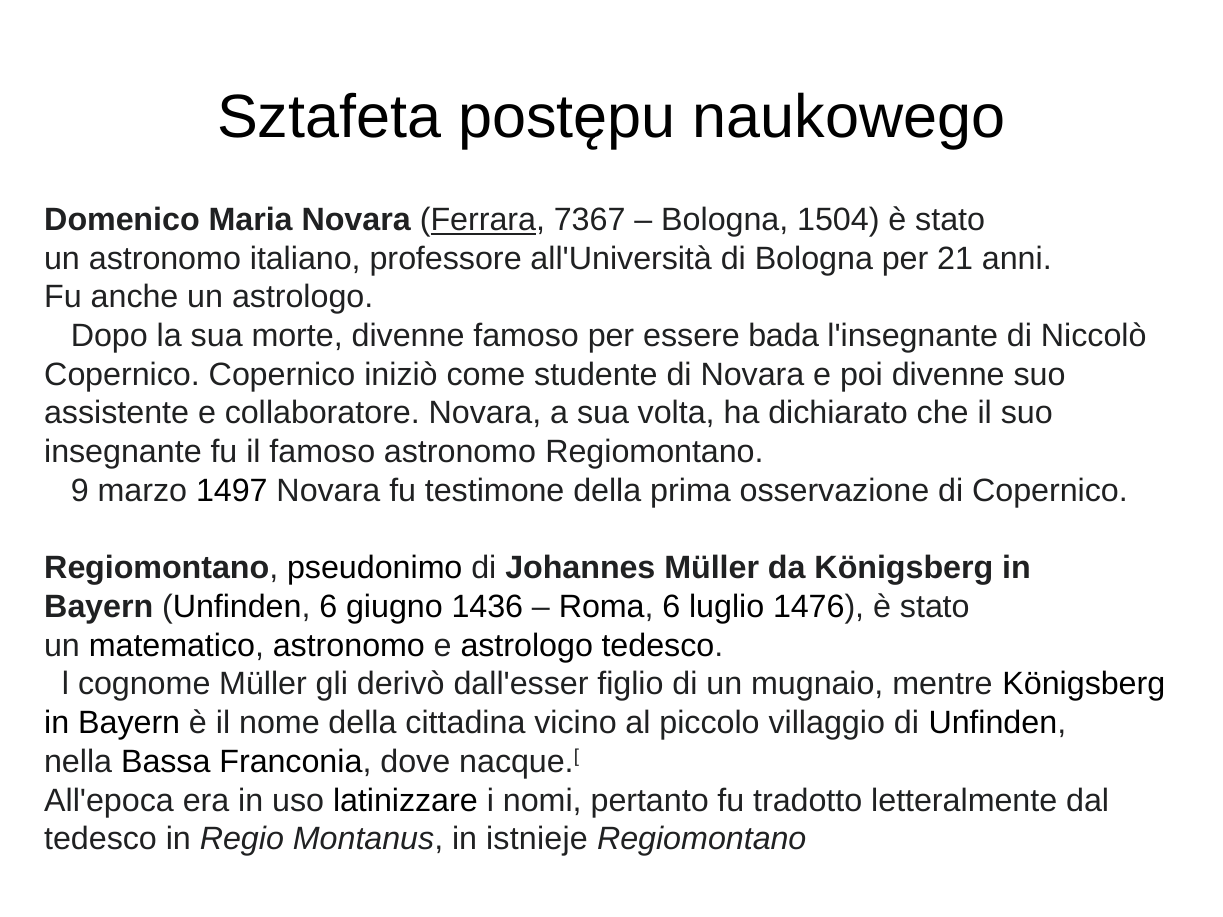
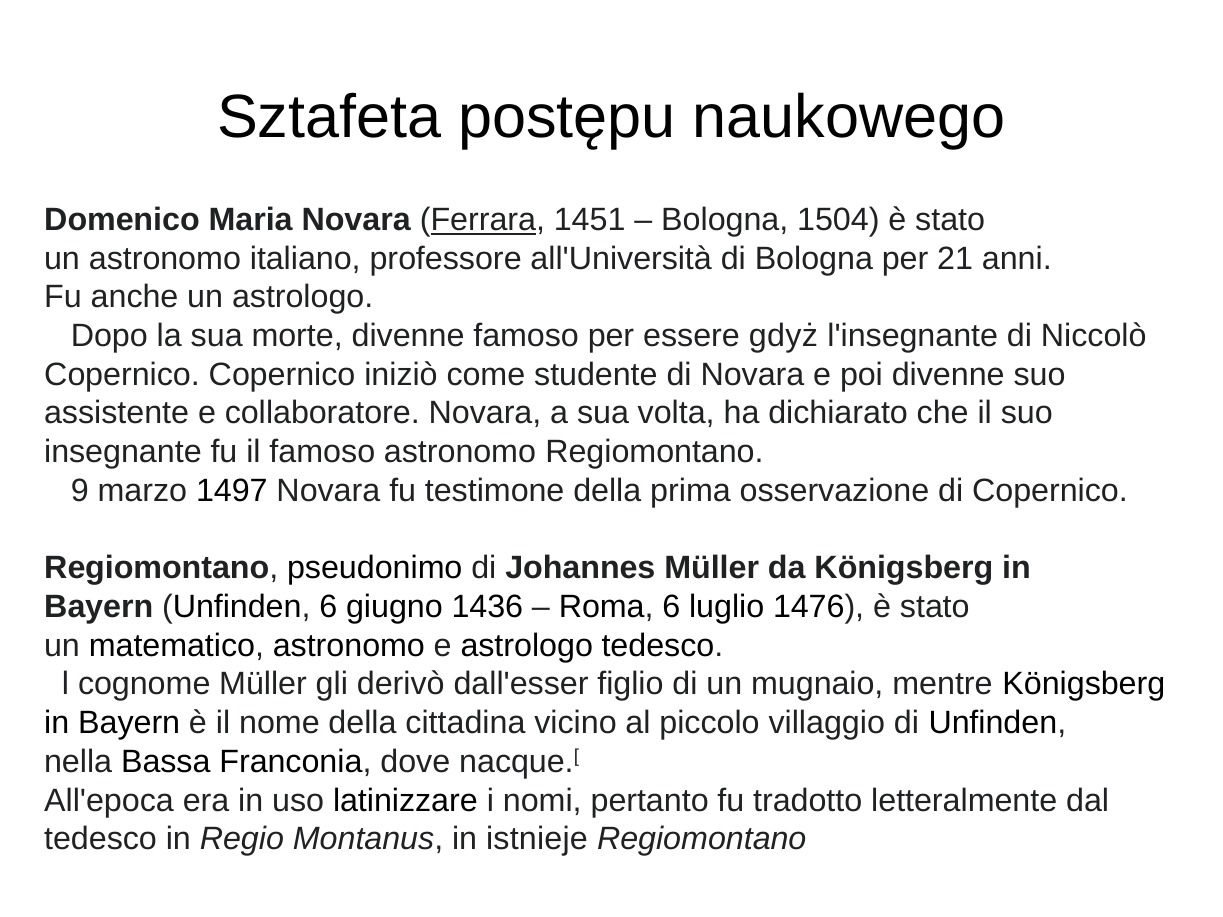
7367: 7367 -> 1451 (590, 220)
bada: bada -> gdyż (783, 336)
